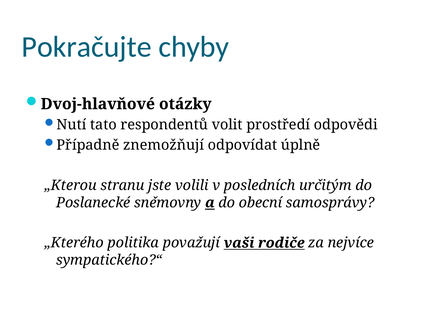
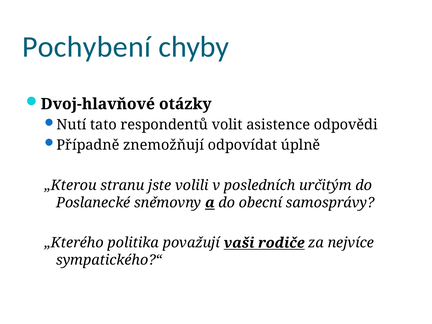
Pokračujte: Pokračujte -> Pochybení (86, 47)
prostředí: prostředí -> asistence (278, 125)
